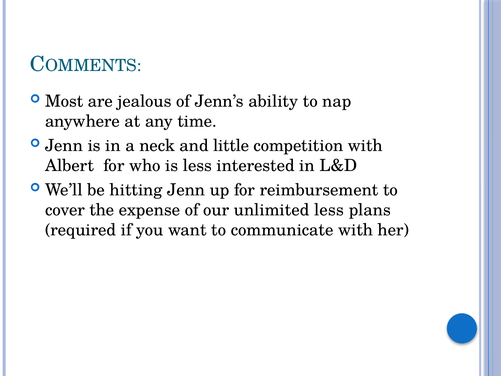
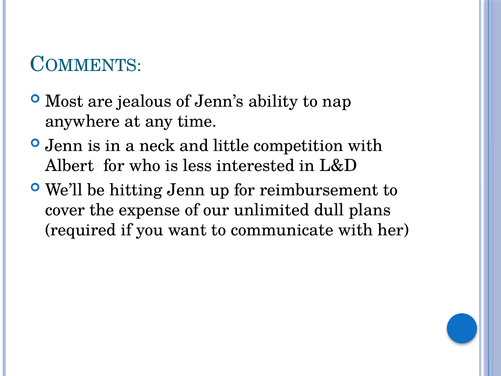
unlimited less: less -> dull (329, 210)
